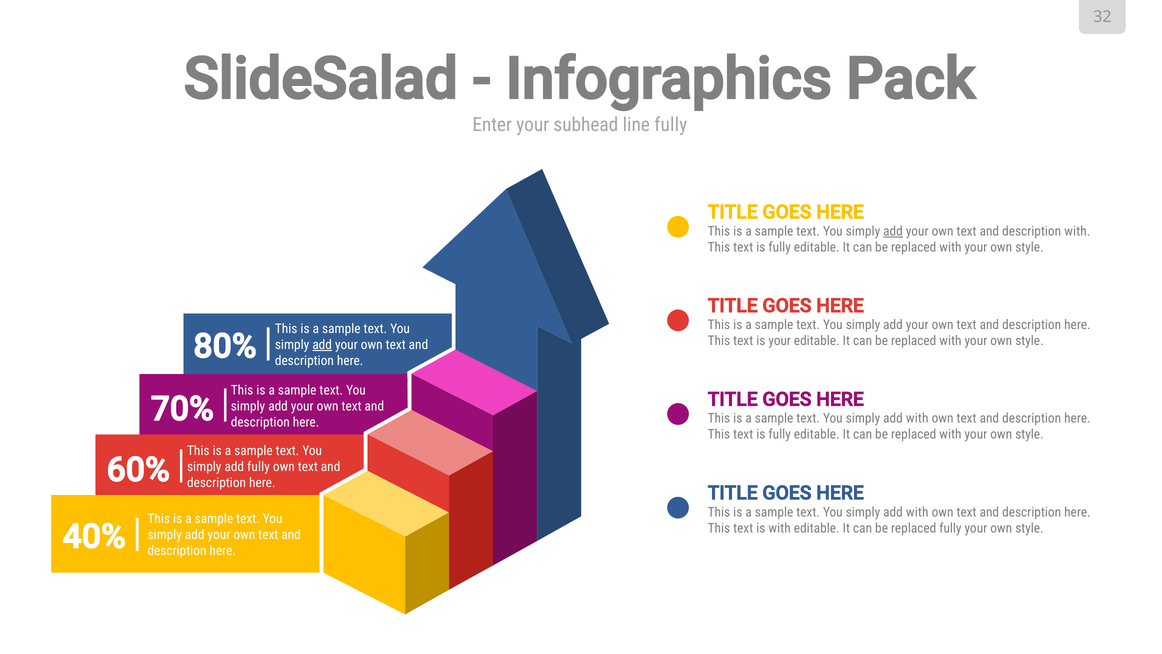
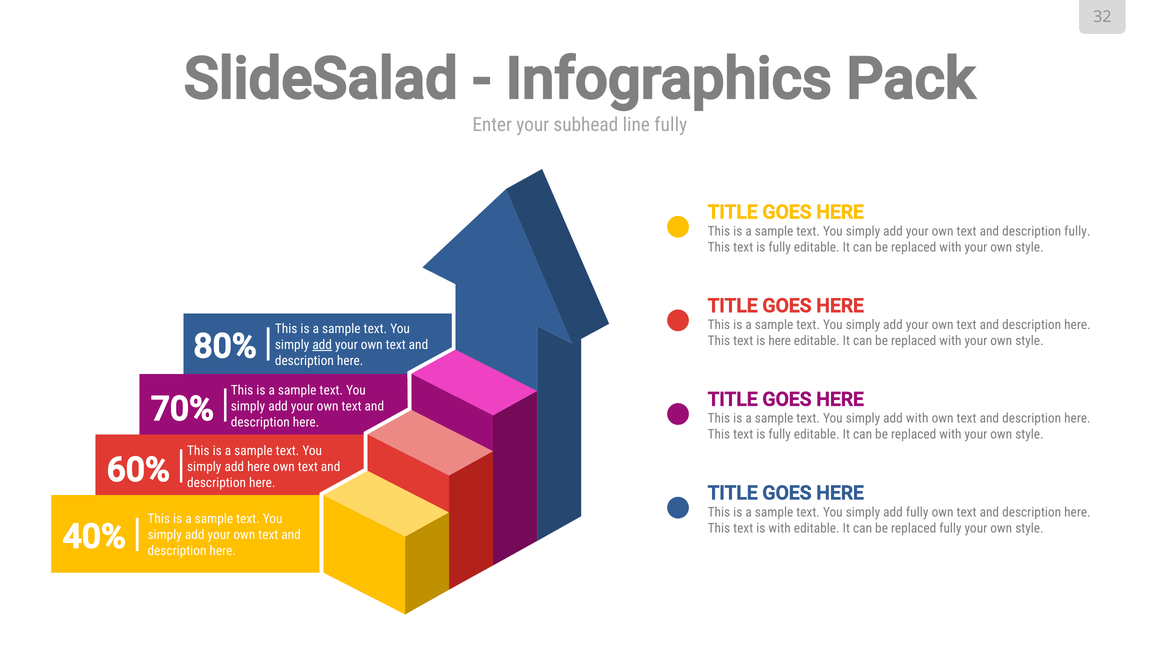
add underline: present -> none (893, 231)
description with: with -> fully (1077, 231)
is your: your -> here (780, 341)
add fully: fully -> here (259, 467)
with: with -> fully (917, 512)
